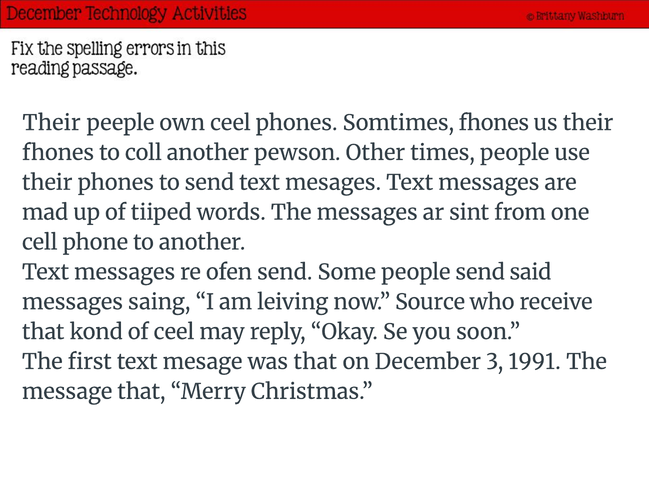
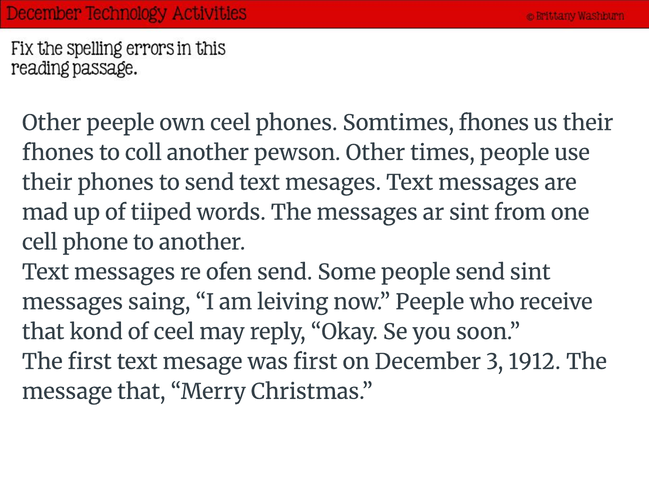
Their: Their -> Other (52, 123)
send said: said -> sint (530, 272)
now Source: Source -> Peeple (430, 302)
was that: that -> first (315, 362)
1991: 1991 -> 1912 (535, 362)
